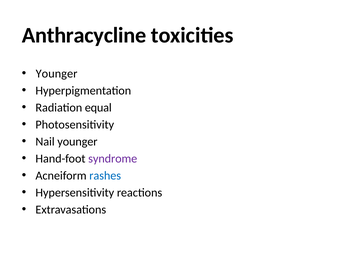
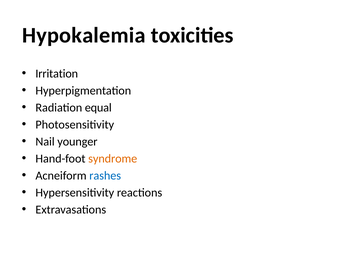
Anthracycline: Anthracycline -> Hypokalemia (84, 35)
Younger: Younger -> Irritation (57, 74)
syndrome colour: purple -> orange (113, 159)
